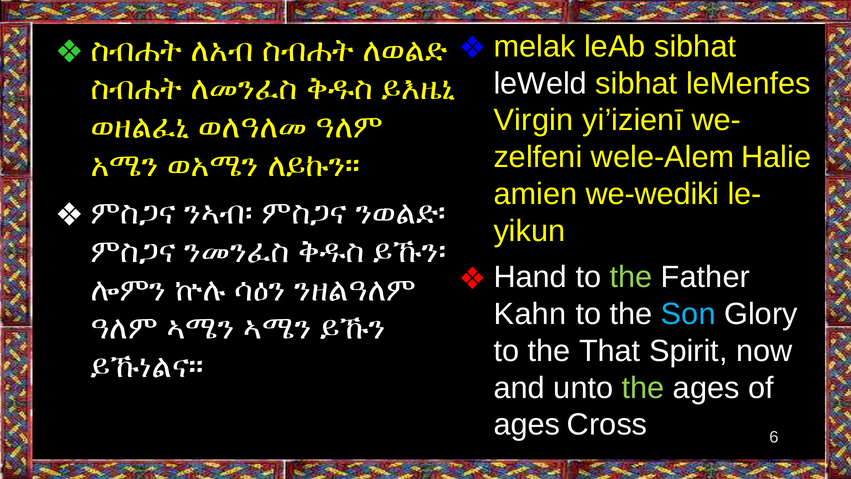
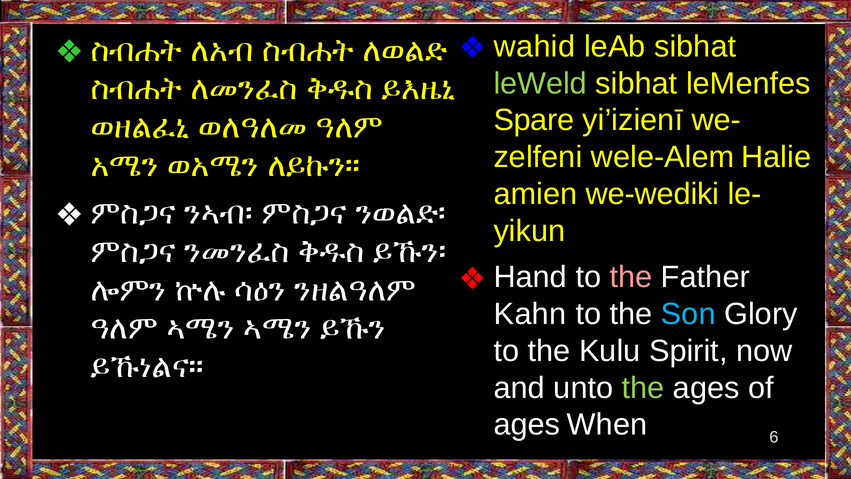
melak: melak -> wahid (534, 47)
leWeld colour: white -> light green (540, 83)
Virgin: Virgin -> Spare (534, 120)
the colour: light green -> pink (631, 277)
That: That -> Kulu (610, 351)
Cross: Cross -> When (607, 425)
